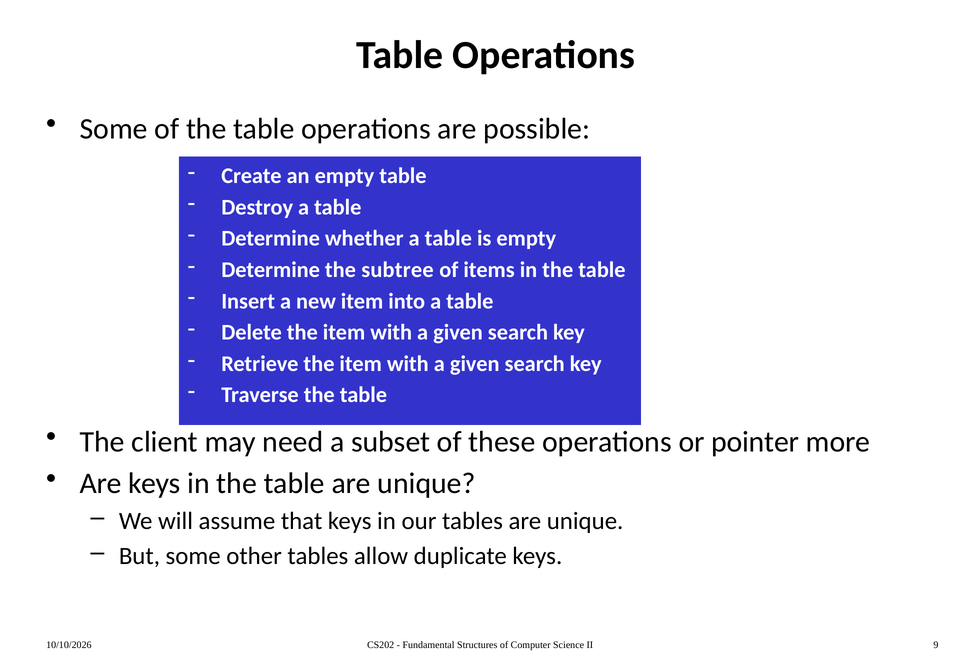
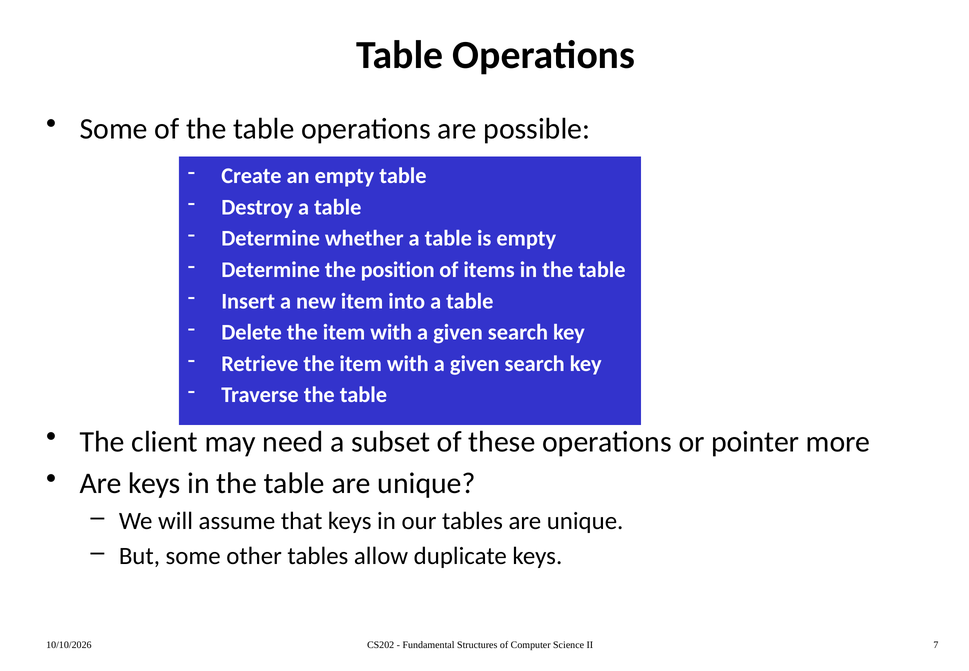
subtree: subtree -> position (398, 270)
9: 9 -> 7 (936, 645)
